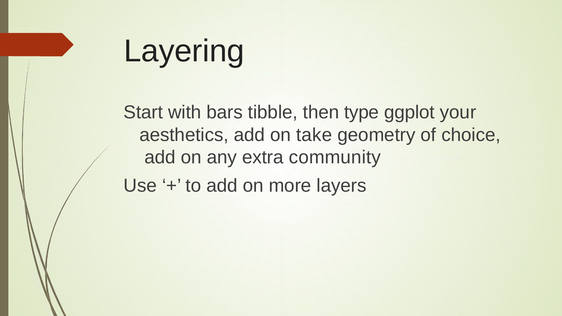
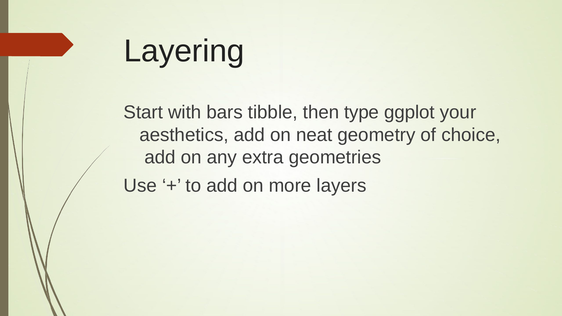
take: take -> neat (314, 135)
community: community -> geometries (335, 157)
